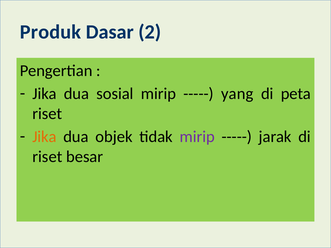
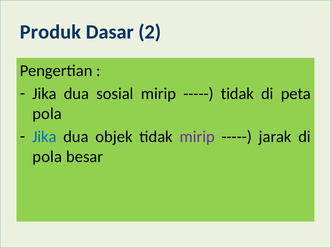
yang: yang -> tidak (237, 94)
riset: riset -> pola (47, 114)
Jika colour: orange -> blue (44, 137)
riset: riset -> pola (47, 157)
